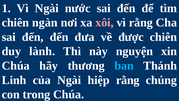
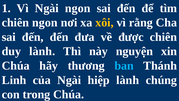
Ngài nước: nước -> ngon (78, 8)
chiên ngàn: ngàn -> ngon (45, 23)
xôi colour: pink -> yellow (104, 23)
hiệp rằng: rằng -> lành (128, 80)
